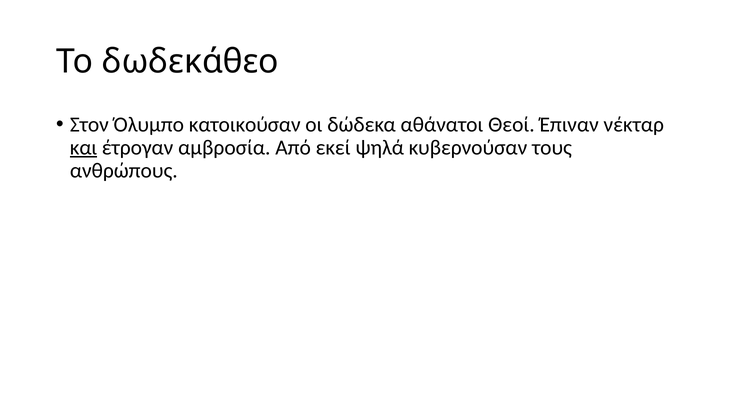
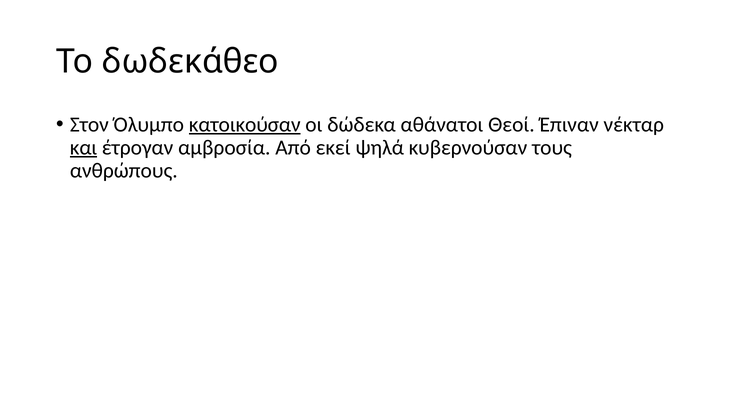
κατοικούσαν underline: none -> present (245, 124)
